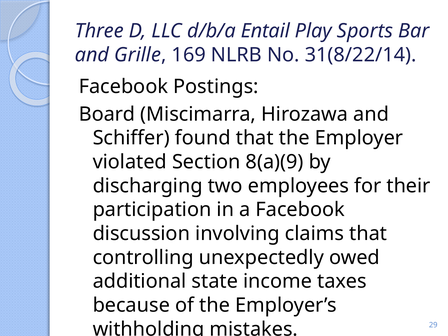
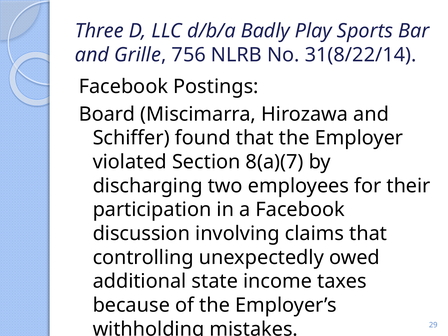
Entail: Entail -> Badly (265, 31)
169: 169 -> 756 (189, 55)
8(a)(9: 8(a)(9 -> 8(a)(7 (275, 162)
